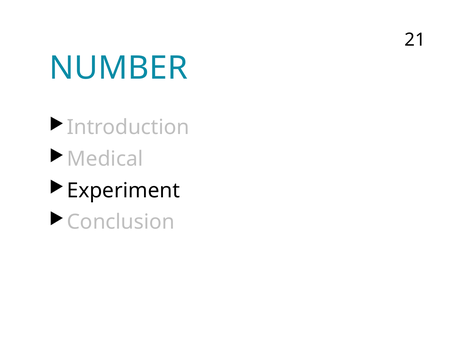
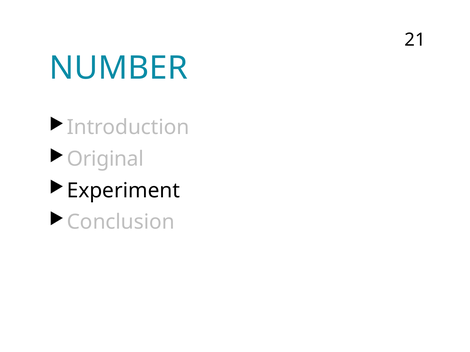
Medical: Medical -> Original (105, 159)
